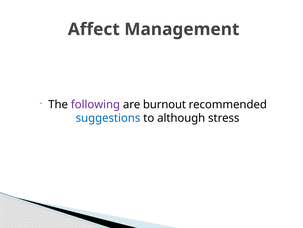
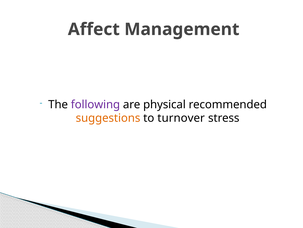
burnout: burnout -> physical (164, 104)
suggestions colour: blue -> orange (108, 118)
although: although -> turnover (181, 118)
